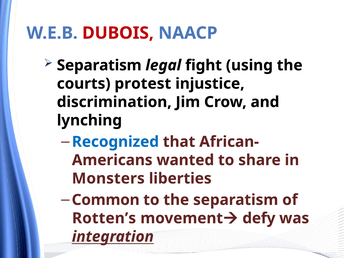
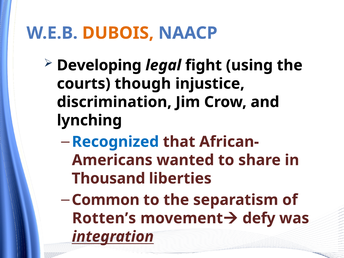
DUBOIS colour: red -> orange (118, 33)
Separatism: Separatism -> Developing (99, 65)
protest: protest -> though (143, 84)
Monsters: Monsters -> Thousand (108, 178)
